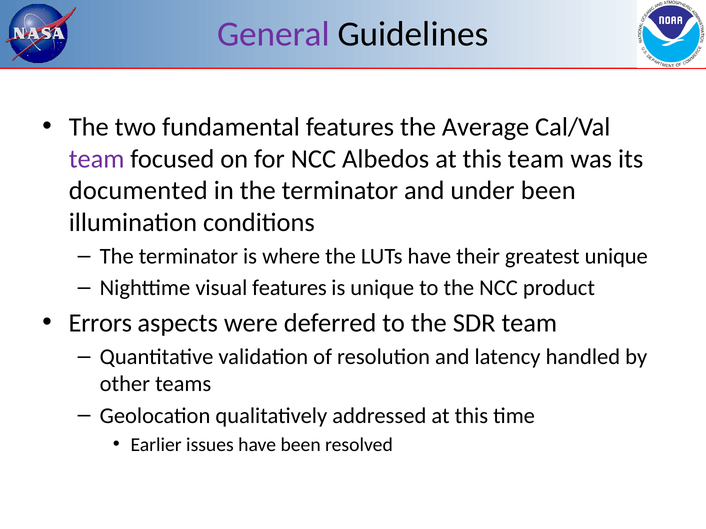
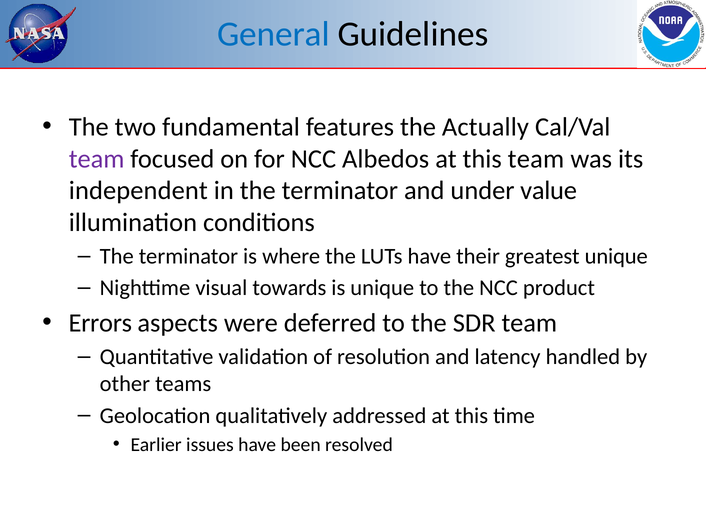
General colour: purple -> blue (273, 34)
Average: Average -> Actually (485, 127)
documented: documented -> independent (138, 191)
under been: been -> value (549, 191)
visual features: features -> towards (289, 288)
